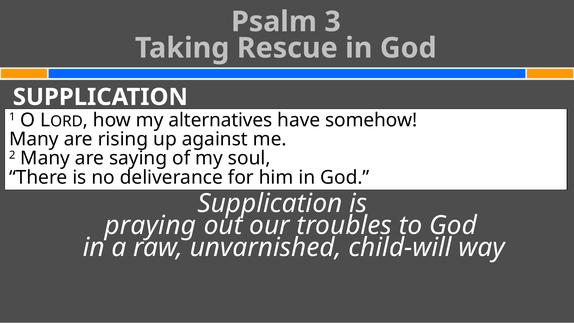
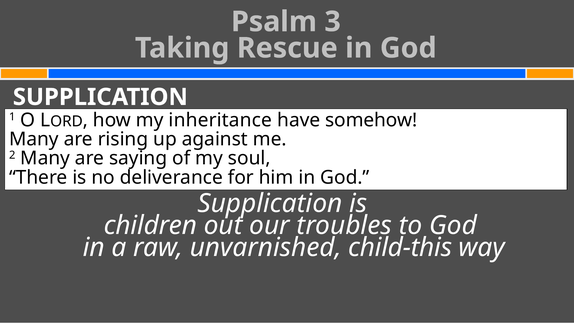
alternatives: alternatives -> inheritance (220, 120)
praying: praying -> children (150, 225)
child-will: child-will -> child-this (400, 247)
